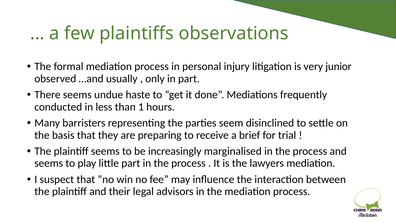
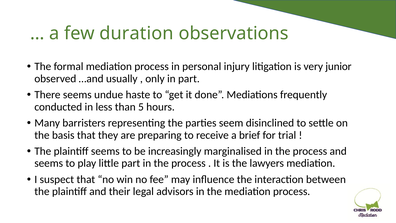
plaintiffs: plaintiffs -> duration (136, 33)
1: 1 -> 5 (141, 107)
